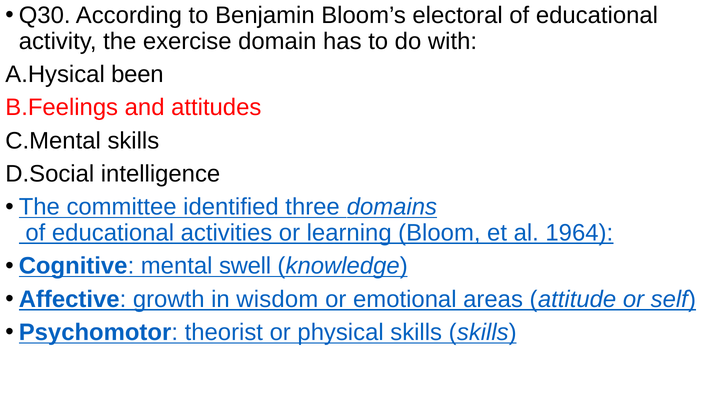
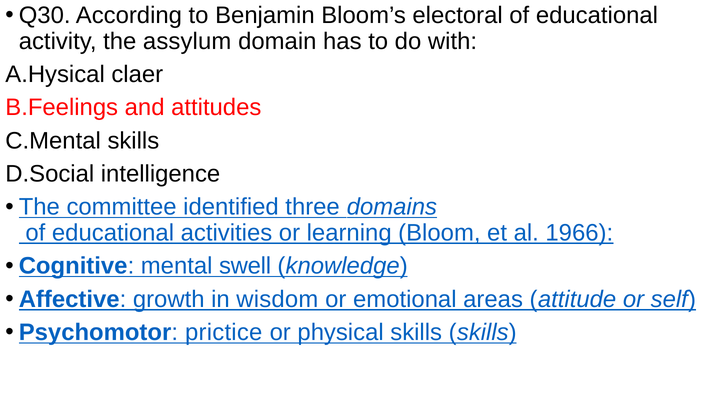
exercise: exercise -> assylum (187, 41)
been: been -> claer (137, 74)
1964: 1964 -> 1966 (579, 233)
theorist: theorist -> prictice (224, 333)
